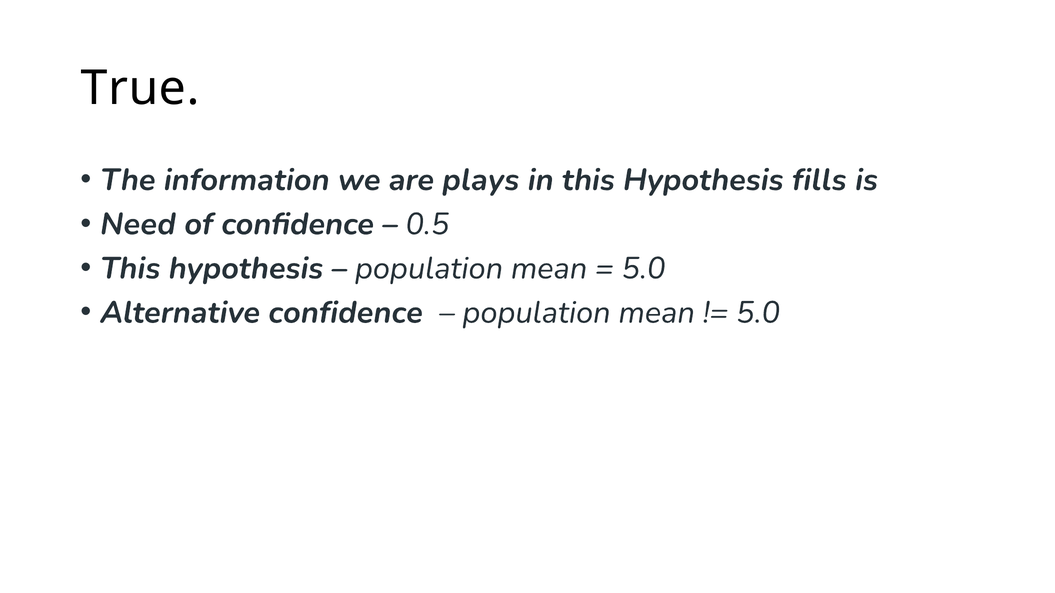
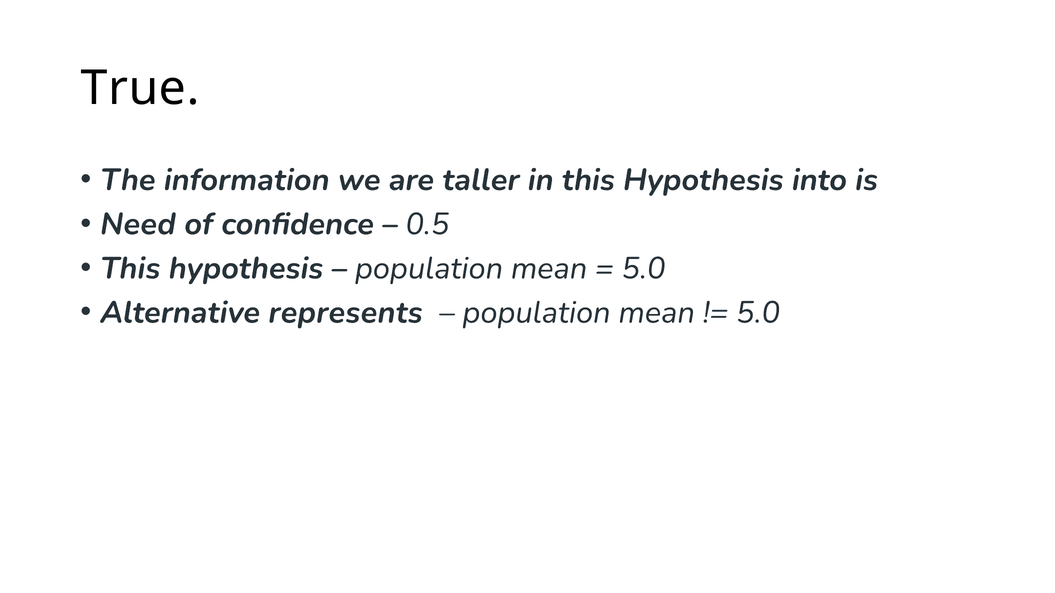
plays: plays -> taller (481, 180)
fills: fills -> into (819, 180)
Alternative confidence: confidence -> represents (346, 313)
